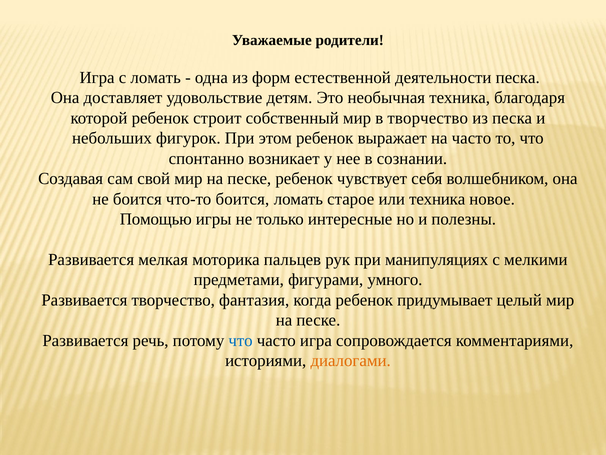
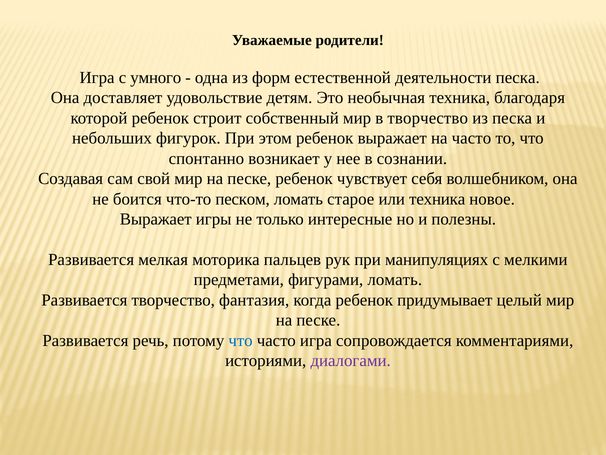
с ломать: ломать -> умного (156, 77)
что-то боится: боится -> песком (243, 199)
Помощью: Помощью -> Выражает (156, 219)
фигурами умного: умного -> ломать (395, 280)
диалогами colour: orange -> purple (351, 360)
